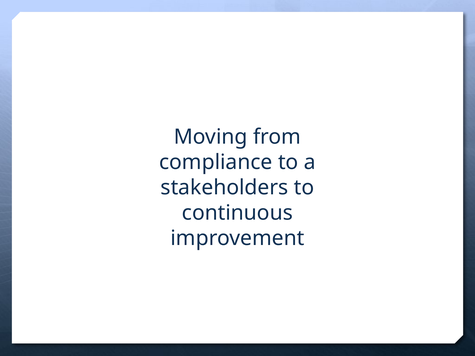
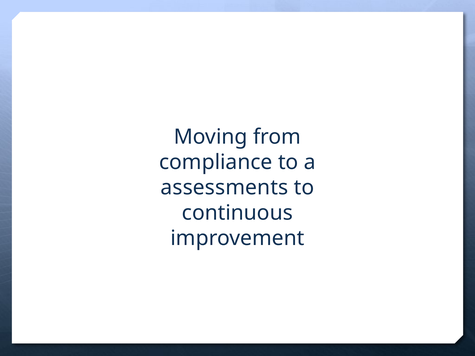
stakeholders: stakeholders -> assessments (224, 188)
